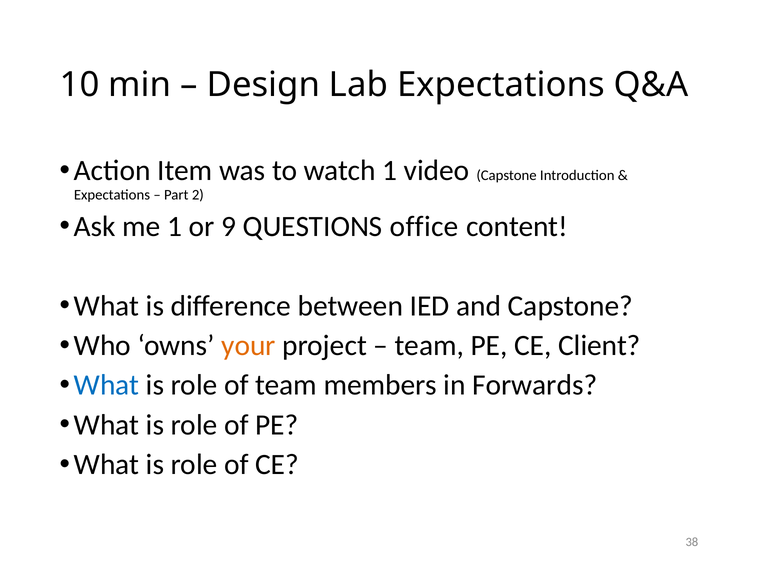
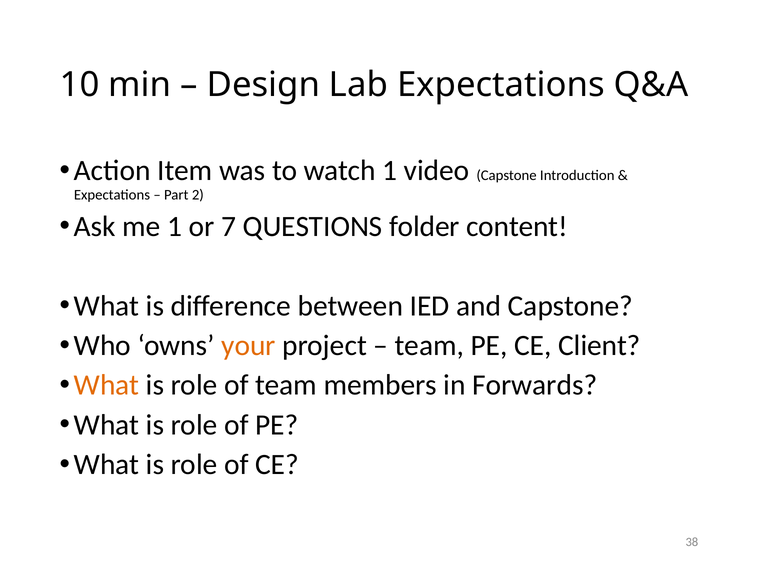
9: 9 -> 7 (229, 227)
office: office -> folder (424, 227)
What colour: blue -> orange (107, 386)
